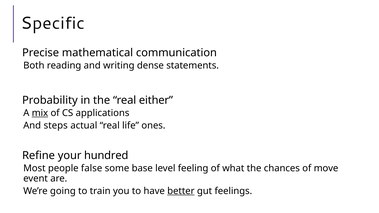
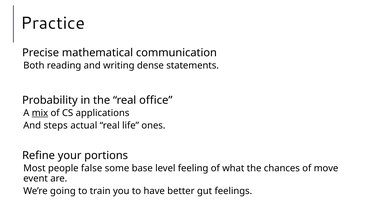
Specific: Specific -> Practice (53, 23)
either: either -> office (156, 100)
hundred: hundred -> portions (106, 156)
better underline: present -> none (181, 191)
